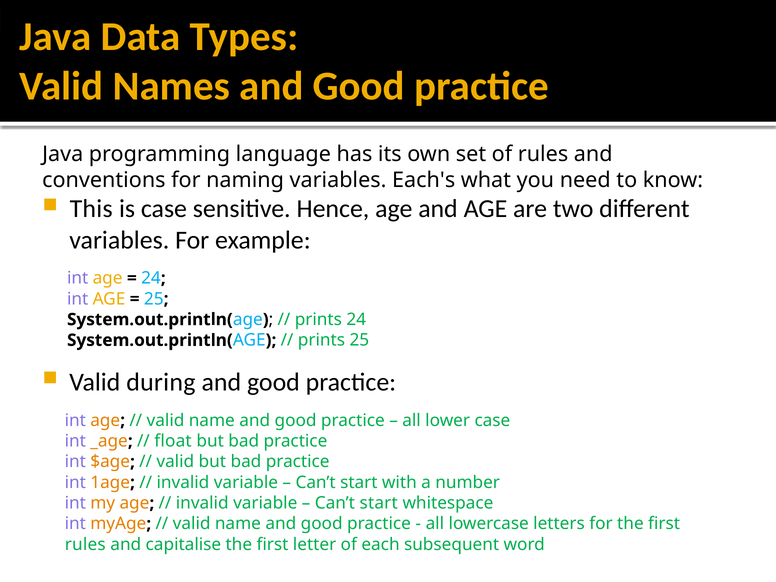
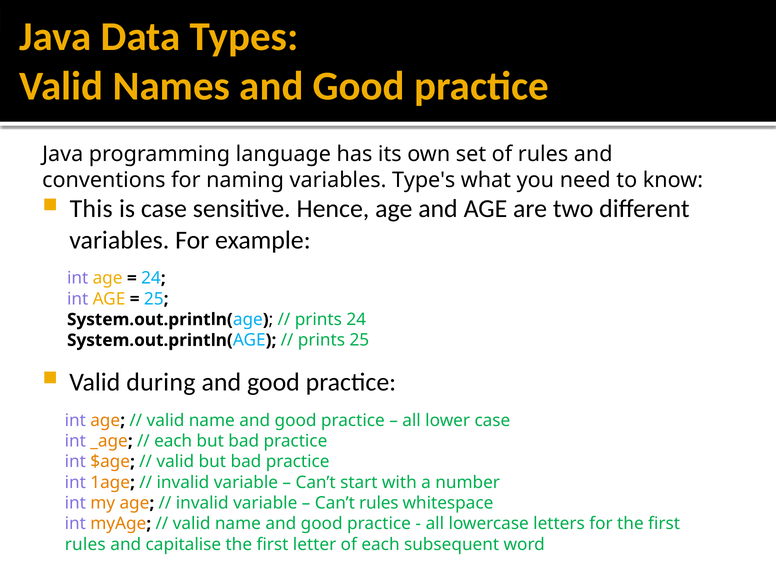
Each's: Each's -> Type's (424, 180)
float: float -> each (173, 441)
start: start -> rules (379, 503)
